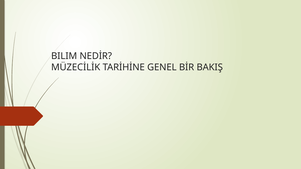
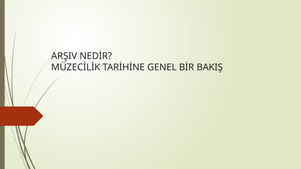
BILIM: BILIM -> ARŞIV (64, 56)
